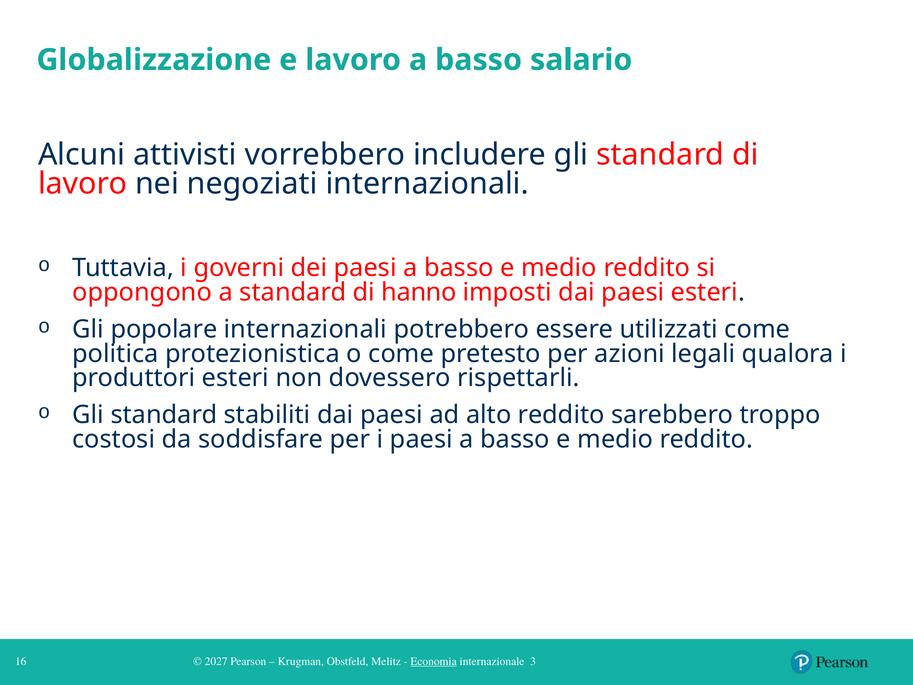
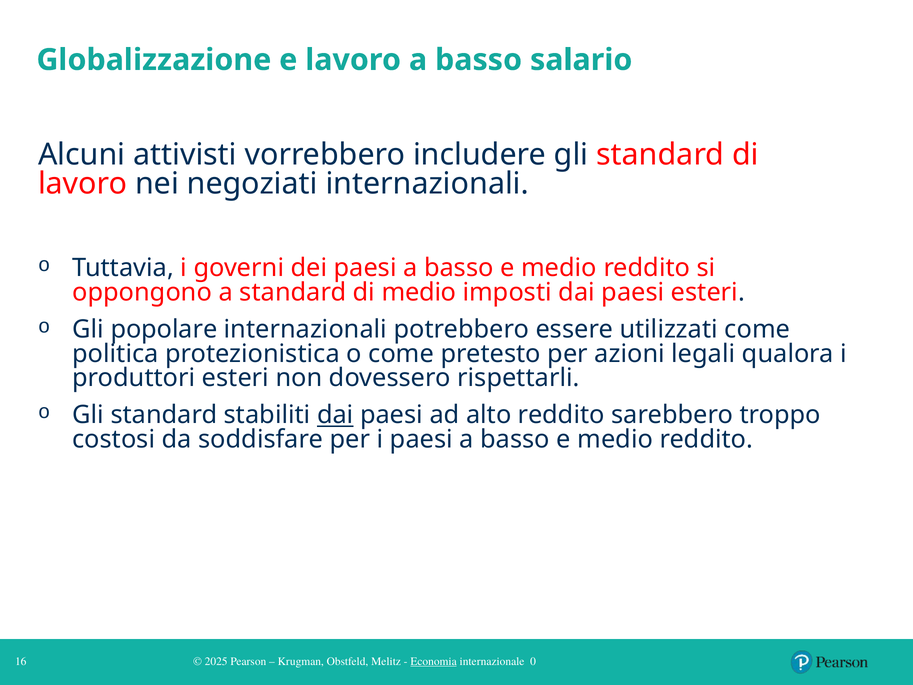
di hanno: hanno -> medio (419, 292)
dai underline: none -> present (335, 415)
2027: 2027 -> 2025 (216, 661)
3: 3 -> 0 (533, 661)
